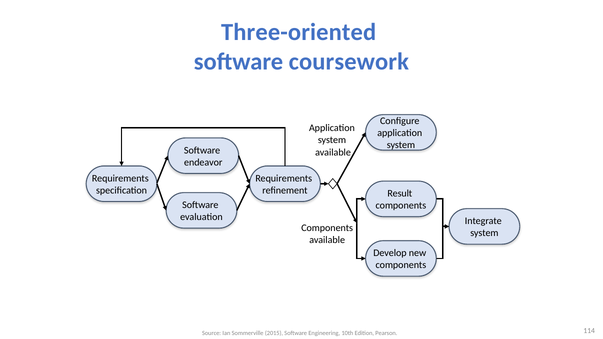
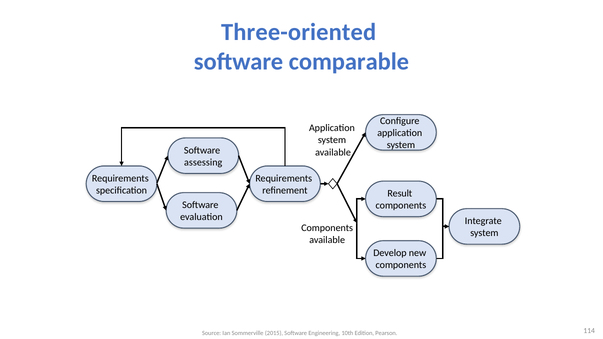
coursework: coursework -> comparable (349, 62)
endeavor: endeavor -> assessing (203, 162)
